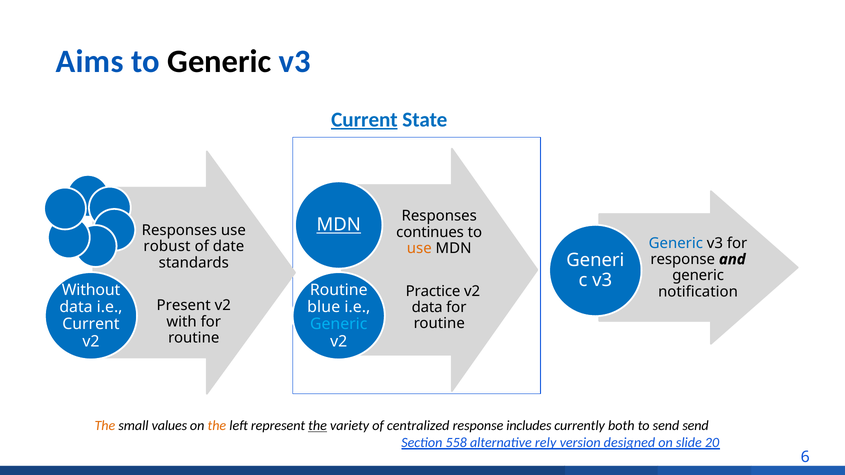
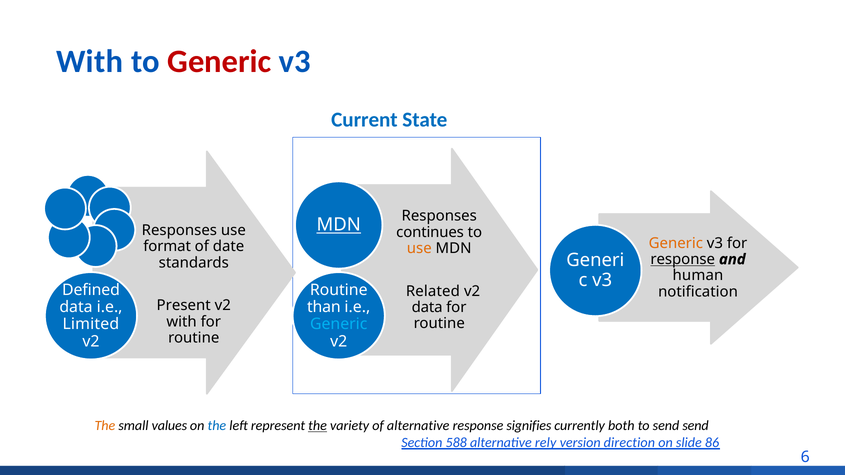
Aims: Aims -> With (90, 62)
Generic colour: black -> red (219, 62)
Current underline: present -> none (364, 120)
Generic colour: blue -> orange (676, 243)
robust: robust -> format (167, 247)
response underline: none -> present (683, 259)
generic: generic -> human (698, 276)
Without: Without -> Defined (91, 290)
Practice: Practice -> Related (433, 291)
blue: blue -> than (324, 307)
Current: Current -> Limited (91, 324)
the colour: orange -> blue (217, 426)
of centralized: centralized -> alternative (418, 426)
includes: includes -> signifies (529, 426)
558: 558 -> 588 (456, 443)
designed: designed -> direction (629, 443)
20: 20 -> 86 (712, 443)
